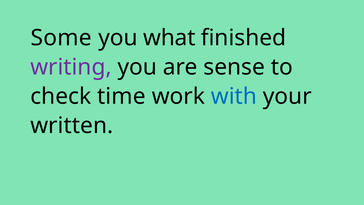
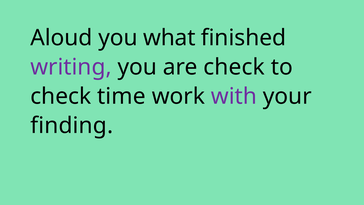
Some: Some -> Aloud (61, 38)
are sense: sense -> check (234, 67)
with colour: blue -> purple (234, 96)
written: written -> finding (72, 125)
